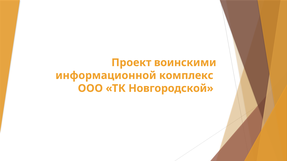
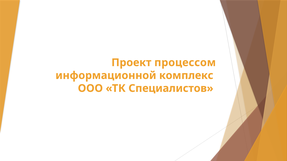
воинскими: воинскими -> процессом (185, 63)
Новгородской: Новгородской -> Специалистов (171, 89)
